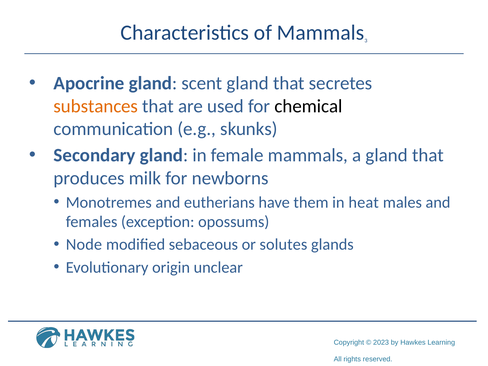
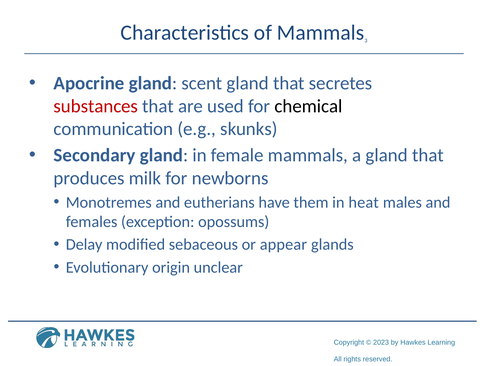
substances colour: orange -> red (96, 106)
Node: Node -> Delay (84, 245)
solutes: solutes -> appear (283, 245)
